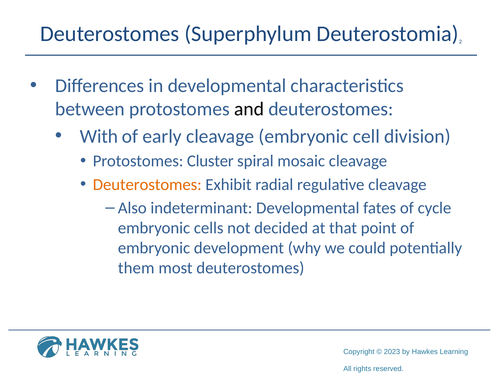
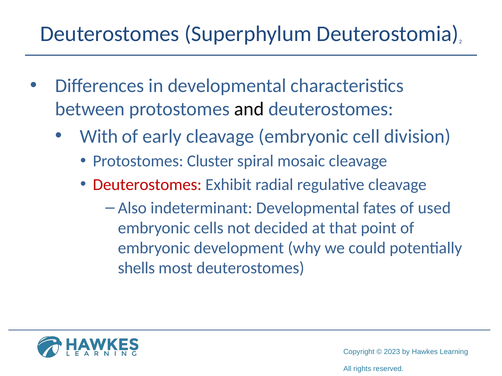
Deuterostomes colour: orange -> red (147, 185)
cycle: cycle -> used (434, 208)
them: them -> shells (136, 268)
